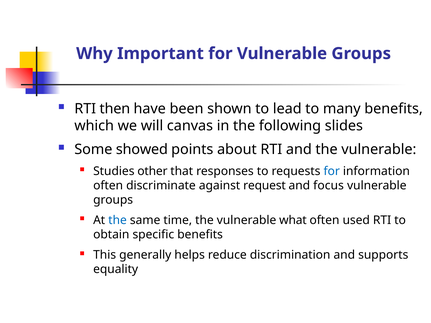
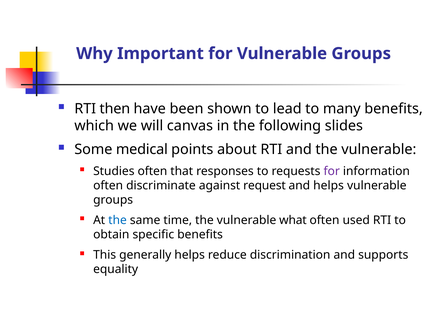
showed: showed -> medical (142, 150)
Studies other: other -> often (152, 171)
for colour: blue -> purple (332, 171)
and focus: focus -> helps (329, 186)
